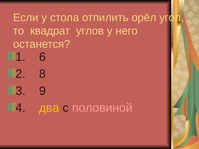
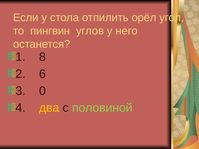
квадрат: квадрат -> пингвин (50, 31)
6: 6 -> 8 (42, 57)
8: 8 -> 6 (42, 74)
9: 9 -> 0 (42, 91)
половиной colour: pink -> light green (102, 108)
